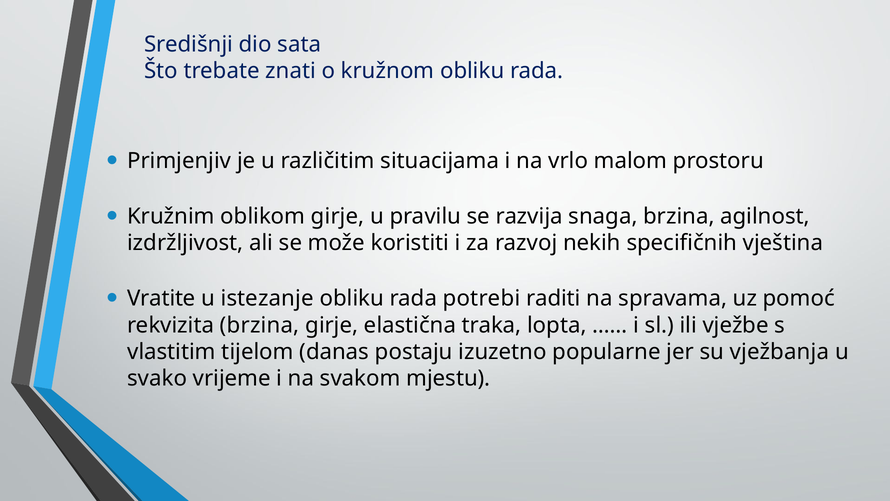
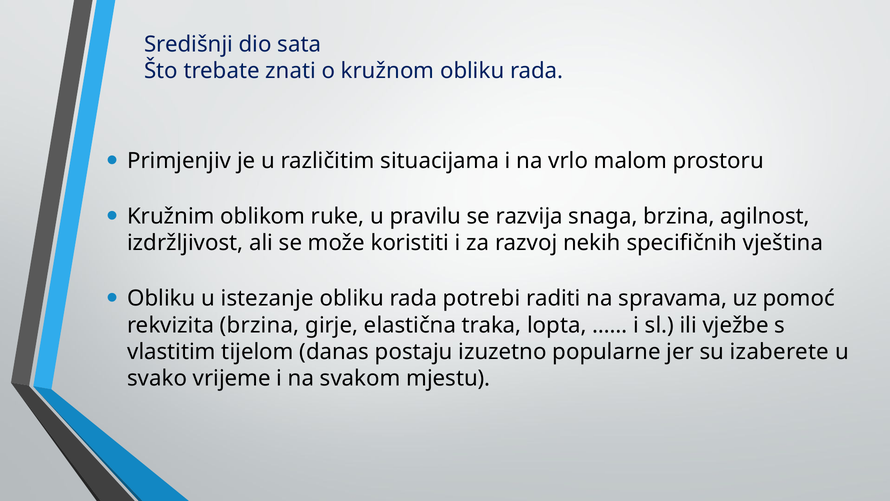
oblikom girje: girje -> ruke (338, 216)
Vratite: Vratite -> Obliku (161, 298)
vježbanja: vježbanja -> izaberete (780, 352)
